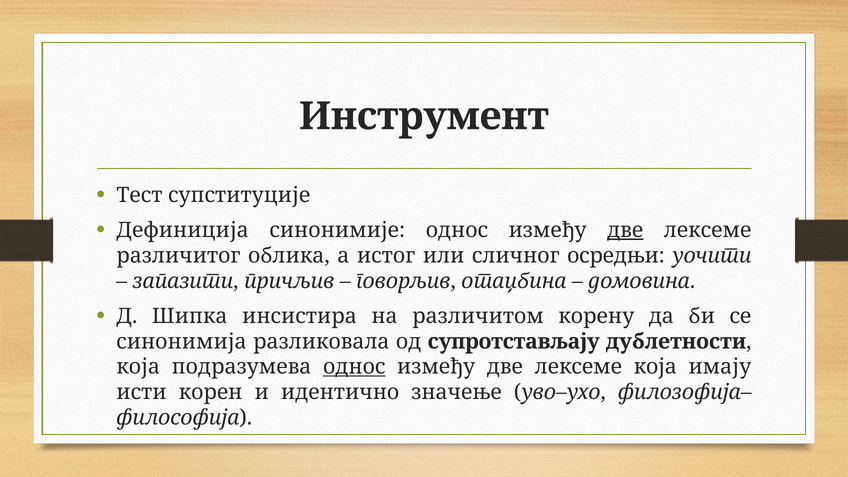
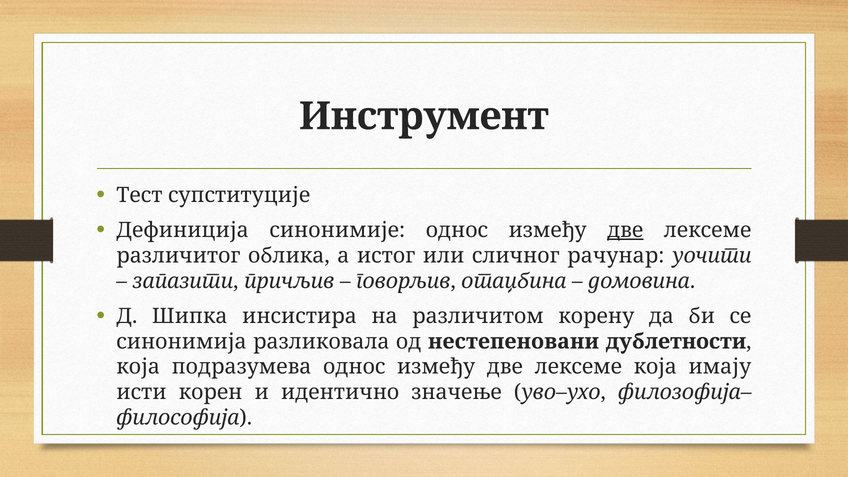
осредњи: осредњи -> рачунар (616, 256)
супротстављају: супротстављају -> нестепеновани (514, 342)
однос underline: present -> none (354, 367)
